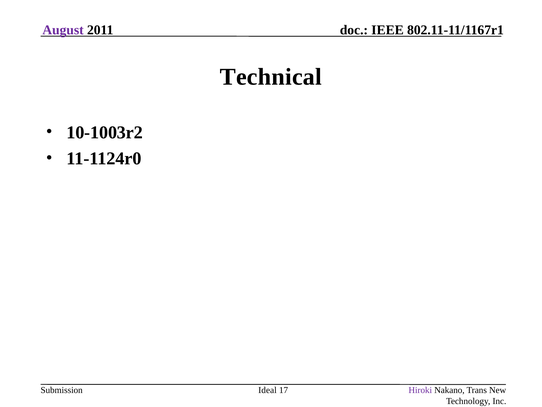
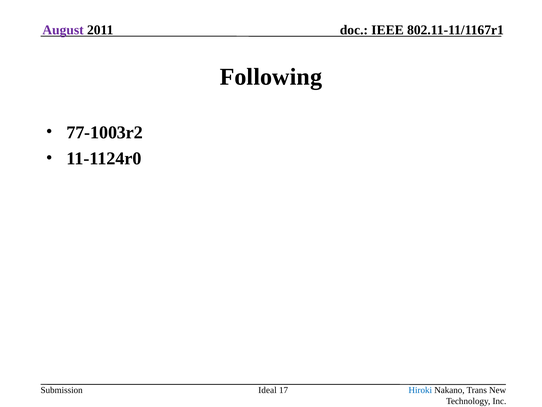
Technical: Technical -> Following (271, 77)
10-1003r2: 10-1003r2 -> 77-1003r2 (105, 132)
Hiroki colour: purple -> blue (420, 390)
